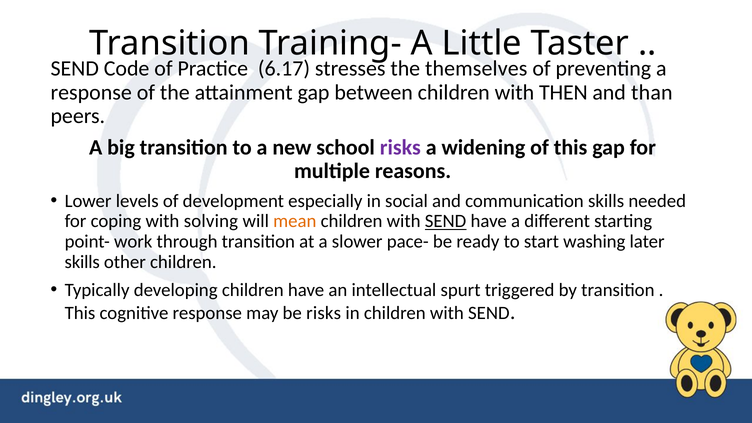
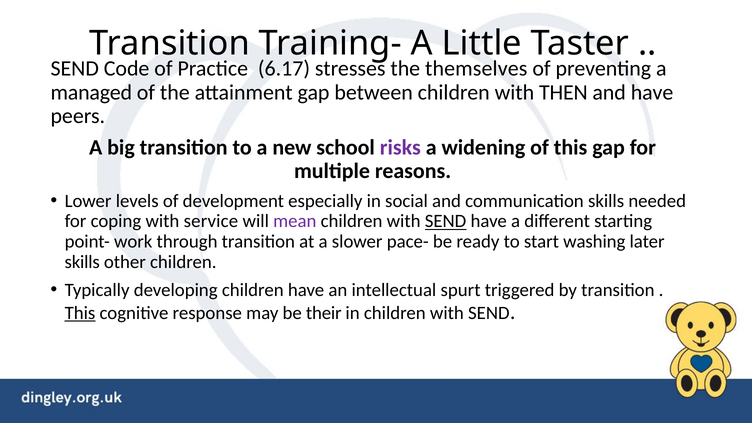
response: response -> managed (91, 92)
and than: than -> have (652, 92)
solving: solving -> service (211, 221)
mean colour: orange -> purple (295, 221)
This underline: none -> present (80, 313)
be risks: risks -> their (324, 313)
